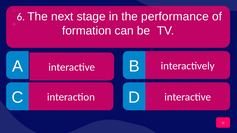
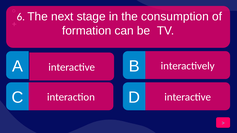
performance: performance -> consumption (175, 17)
